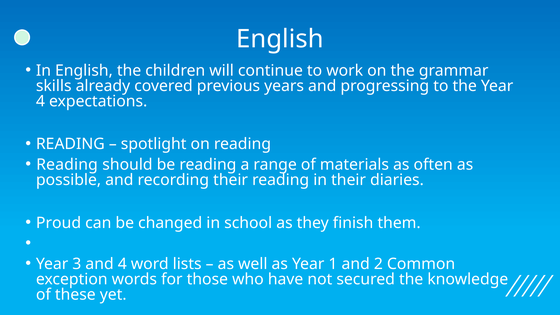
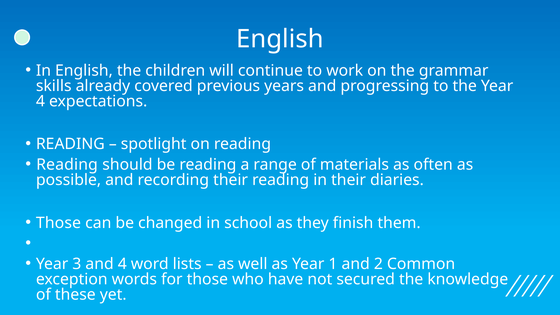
Proud: Proud -> Those (58, 223)
